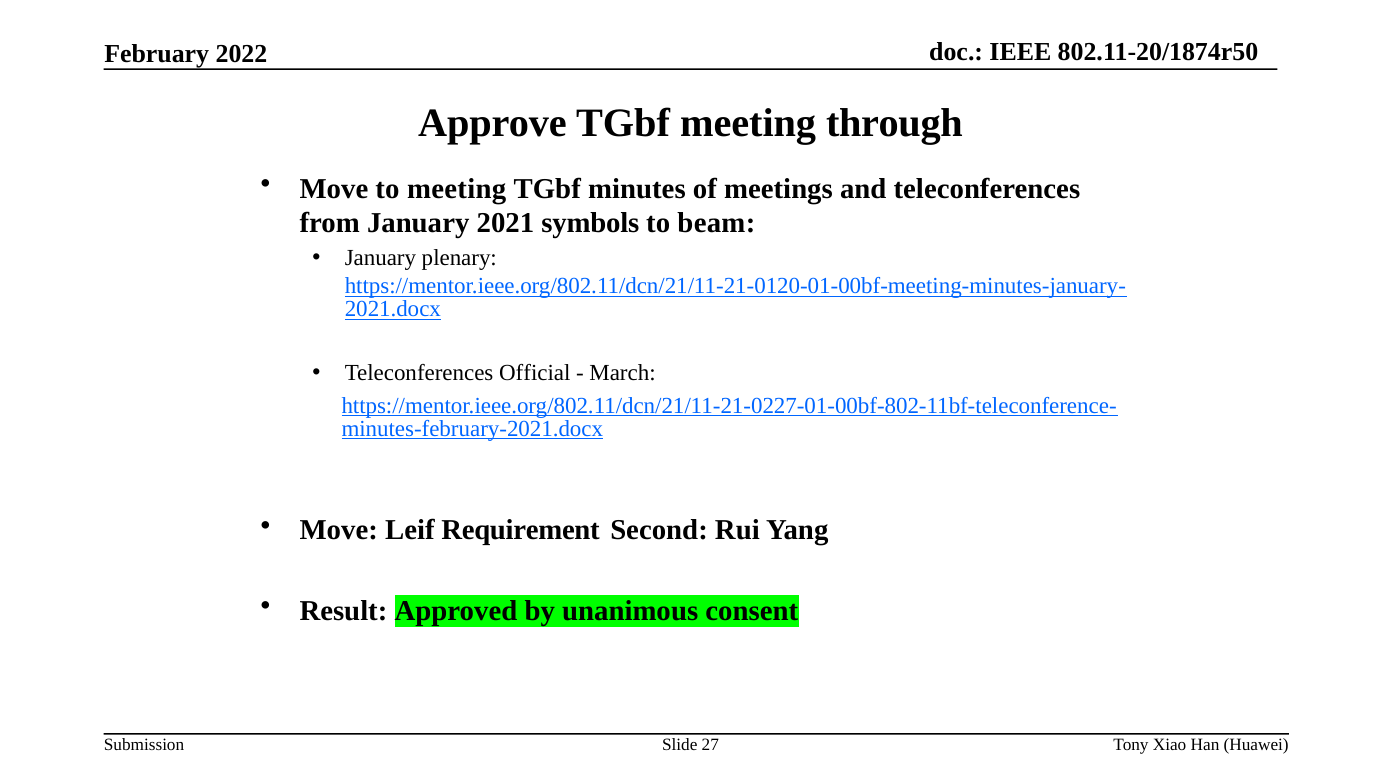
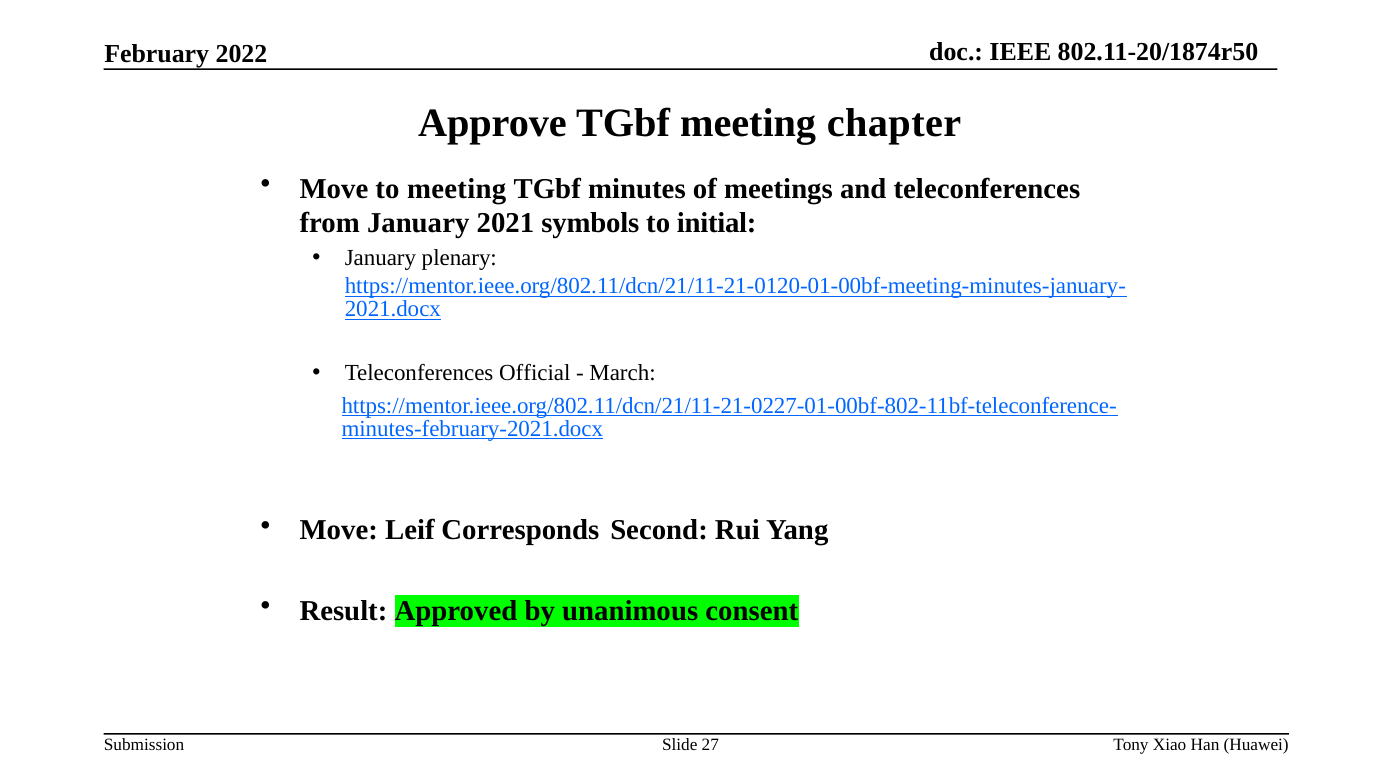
through: through -> chapter (894, 124)
beam: beam -> initial (717, 223)
Requirement: Requirement -> Corresponds (520, 530)
